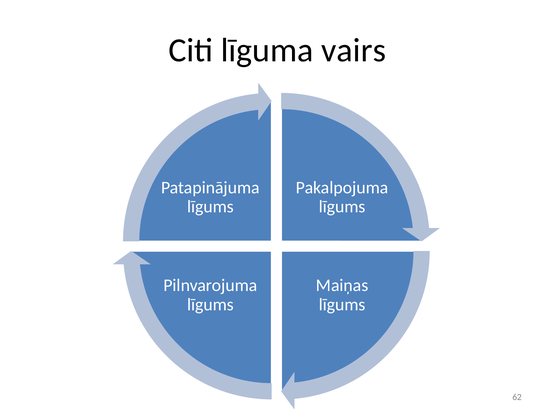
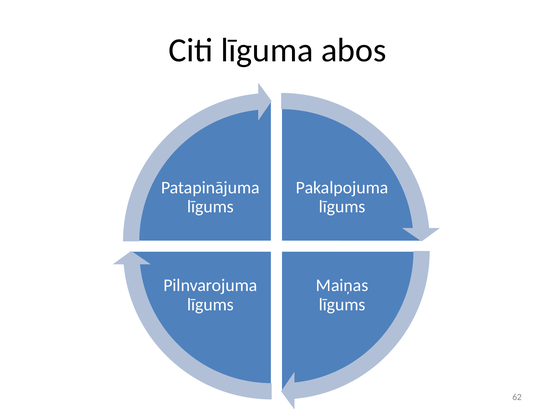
vairs: vairs -> abos (354, 50)
